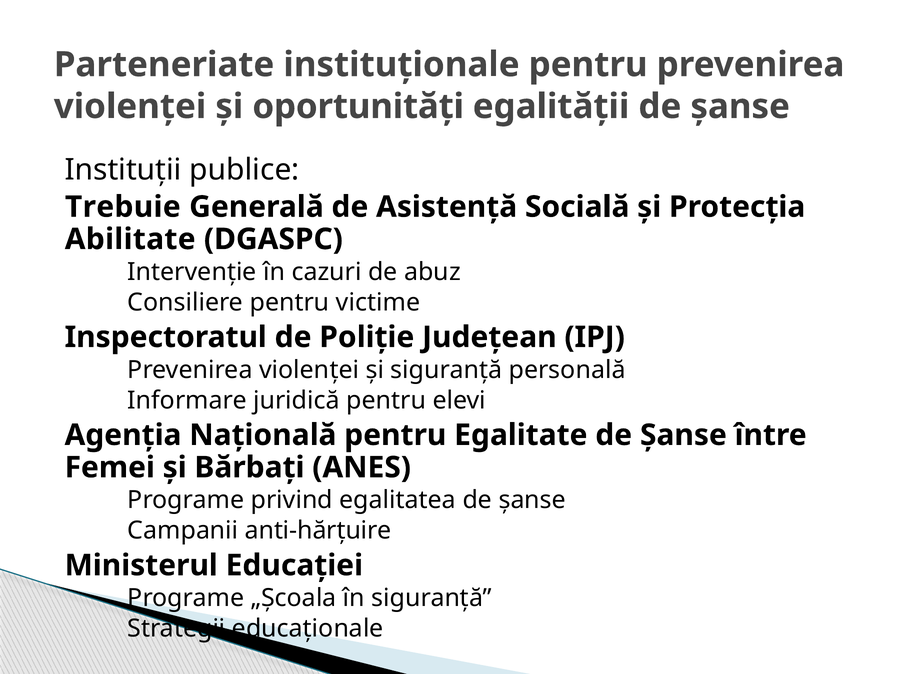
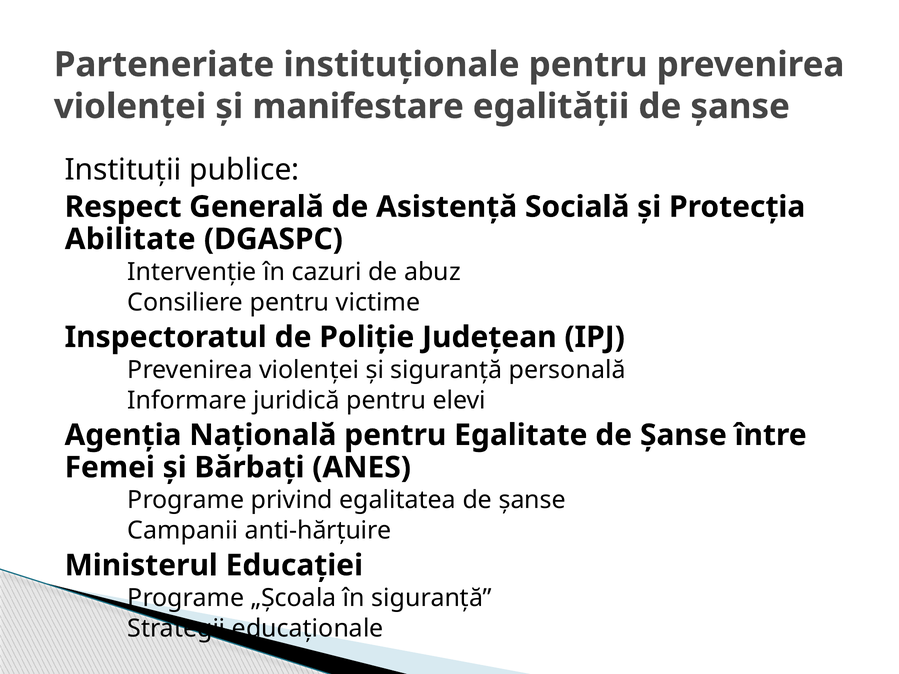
oportunități: oportunități -> manifestare (358, 107)
Trebuie: Trebuie -> Respect (123, 207)
